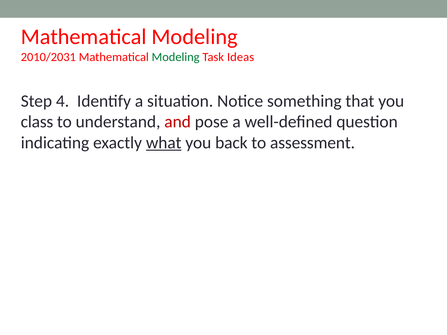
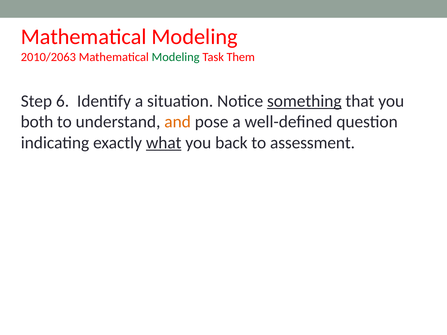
2010/2031: 2010/2031 -> 2010/2063 (48, 57)
Ideas: Ideas -> Them (241, 57)
4: 4 -> 6 (63, 101)
something underline: none -> present (304, 101)
class: class -> both (37, 122)
and colour: red -> orange (178, 122)
